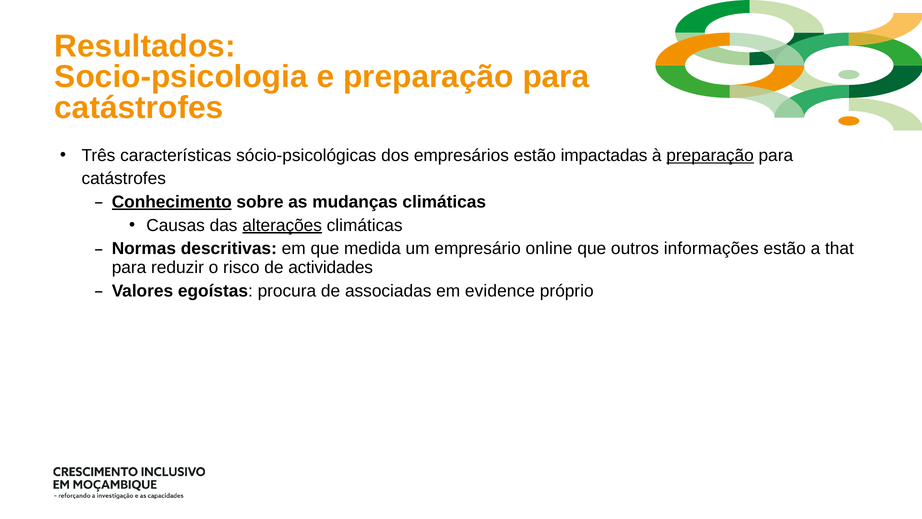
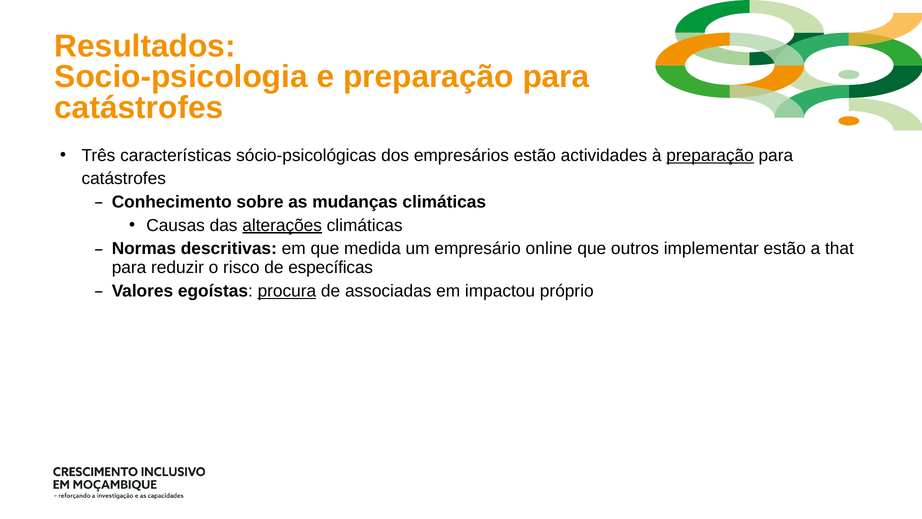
impactadas: impactadas -> actividades (604, 155)
Conhecimento underline: present -> none (172, 202)
informações: informações -> implementar (711, 249)
actividades: actividades -> específicas (331, 267)
procura underline: none -> present (287, 291)
evidence: evidence -> impactou (500, 291)
